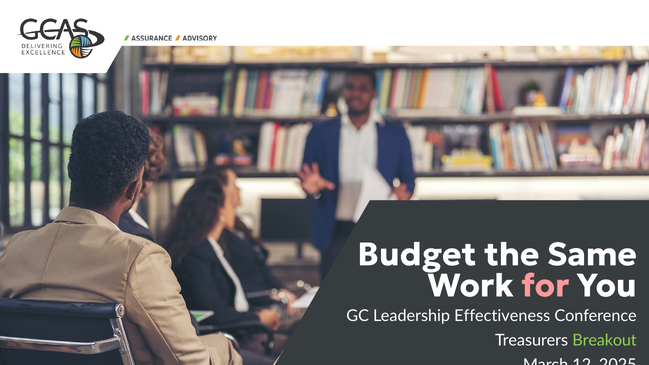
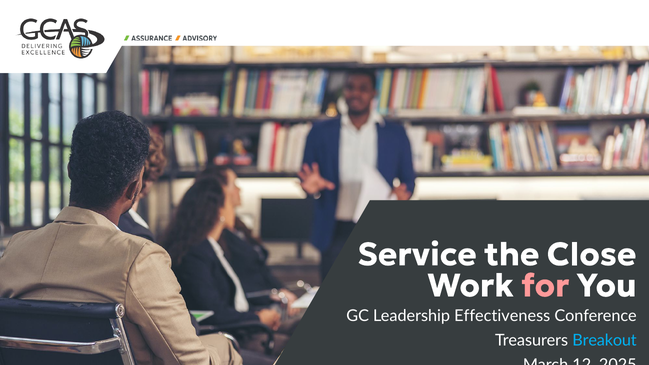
Budget: Budget -> Service (417, 255)
Same: Same -> Close (592, 255)
Breakout colour: light green -> light blue (604, 340)
